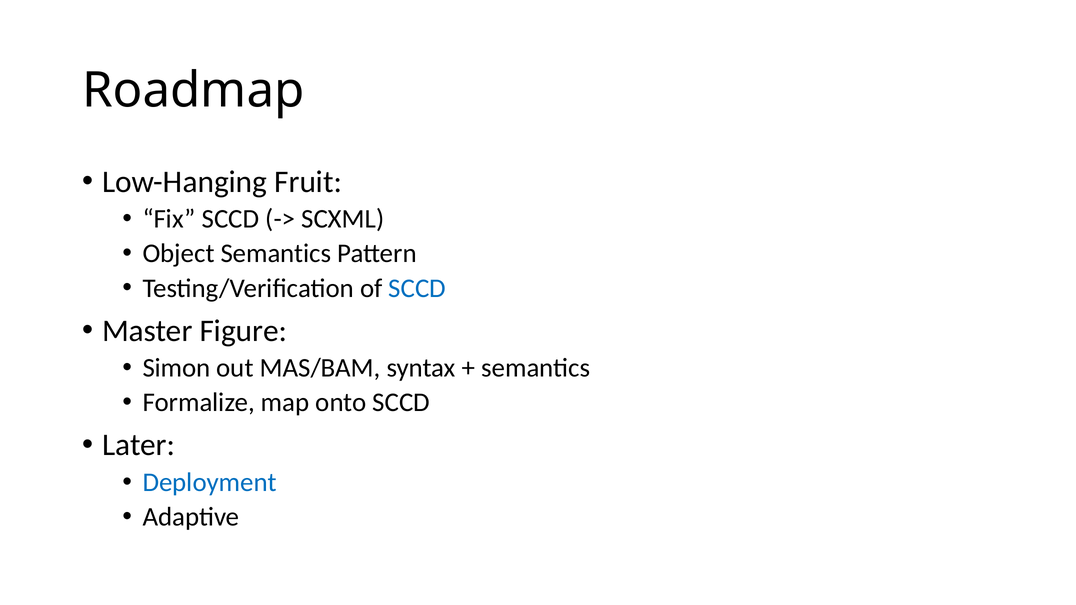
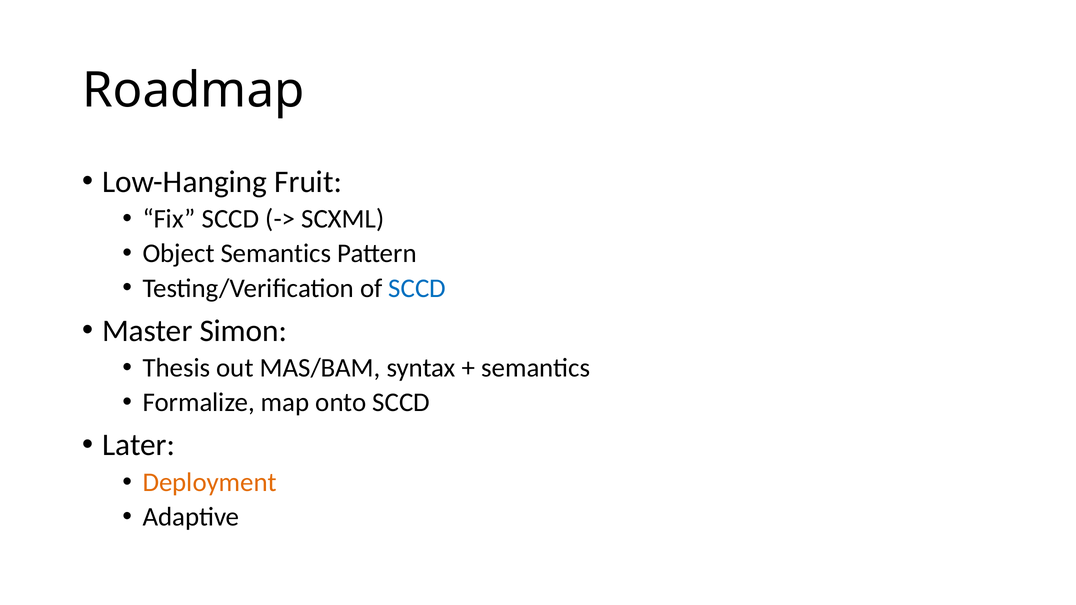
Figure: Figure -> Simon (243, 331)
Simon: Simon -> Thesis (176, 368)
Deployment colour: blue -> orange (210, 482)
